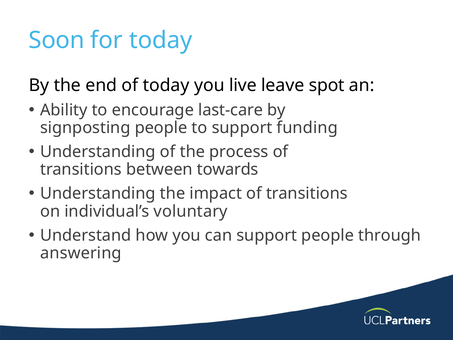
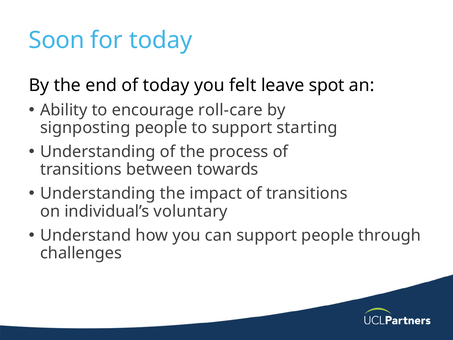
live: live -> felt (243, 85)
last-care: last-care -> roll-care (231, 110)
funding: funding -> starting (307, 128)
answering: answering -> challenges (81, 253)
